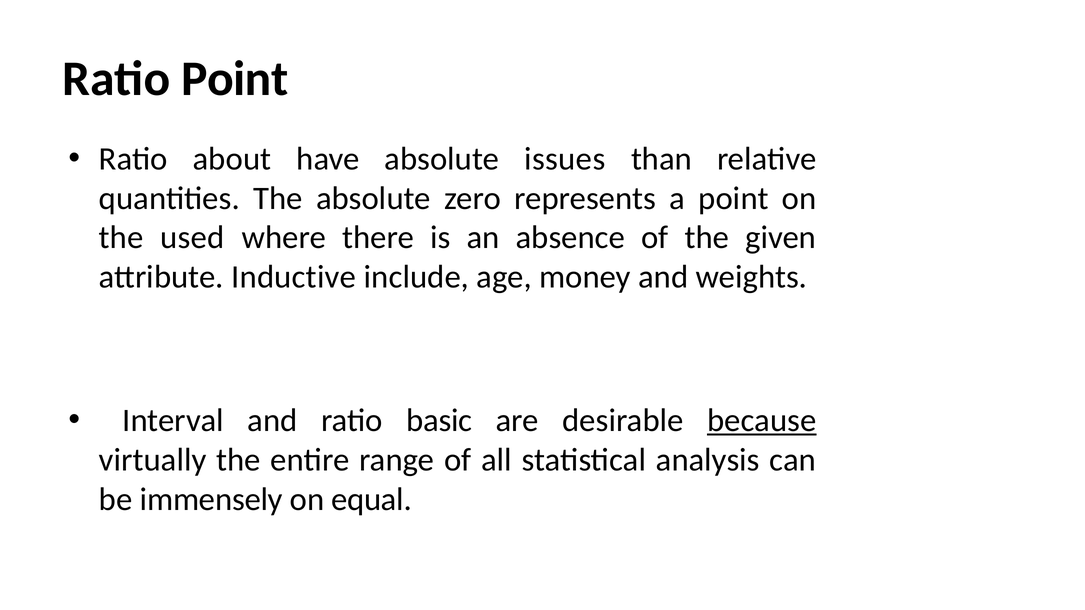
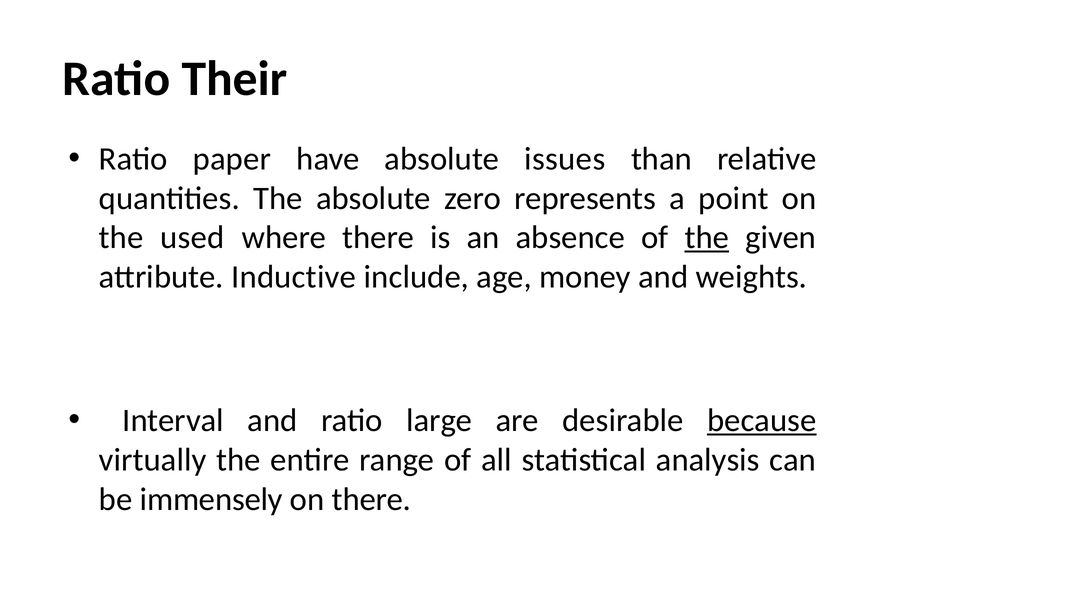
Ratio Point: Point -> Their (234, 79)
about: about -> paper (232, 159)
the underline: none -> present (707, 238)
basic: basic -> large (439, 421)
on equal: equal -> there (371, 499)
